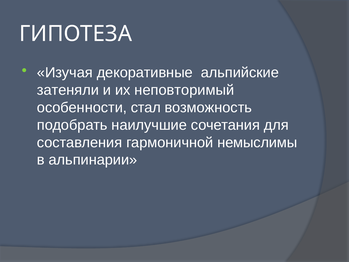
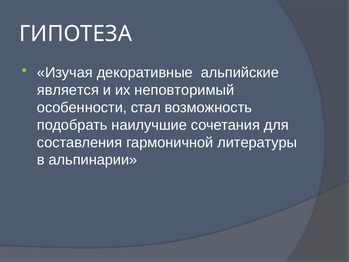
затеняли: затеняли -> является (68, 90)
немыслимы: немыслимы -> литературы (257, 142)
